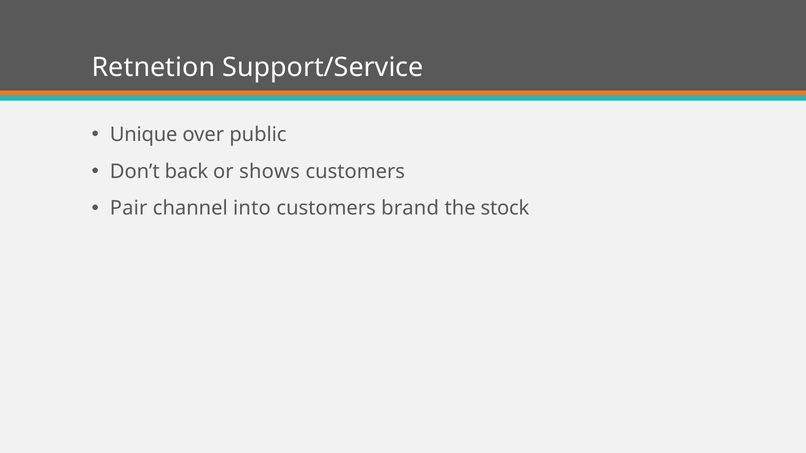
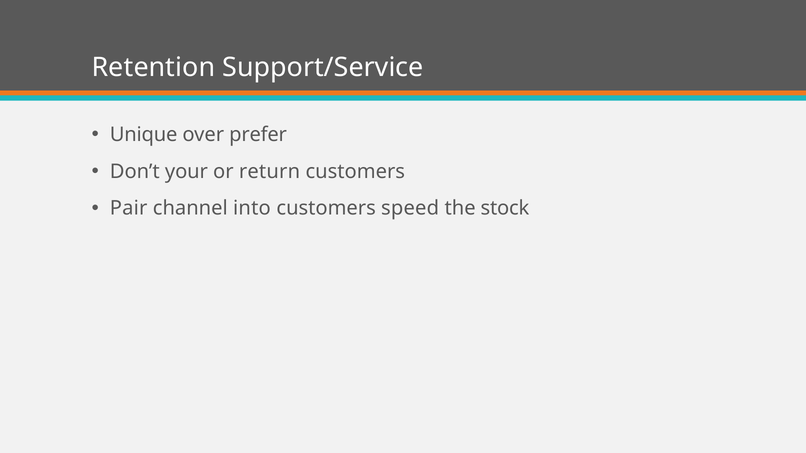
Retnetion: Retnetion -> Retention (153, 68)
public: public -> prefer (258, 135)
back: back -> your (186, 172)
shows: shows -> return (269, 172)
brand: brand -> speed (410, 208)
